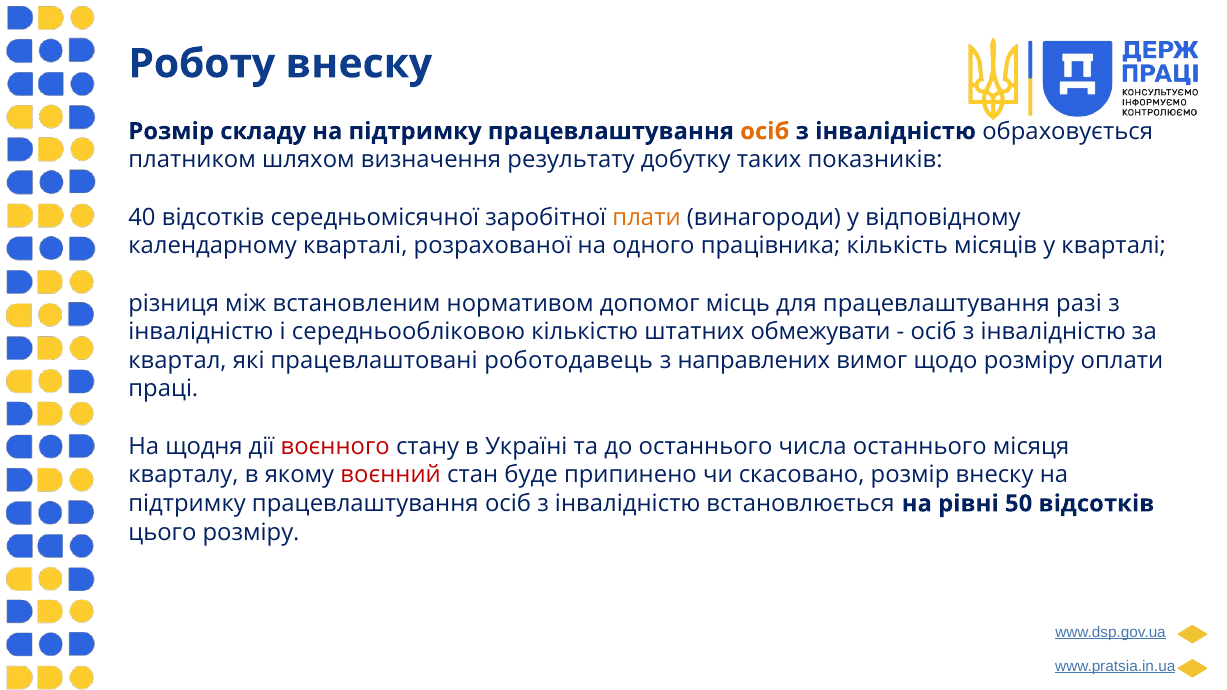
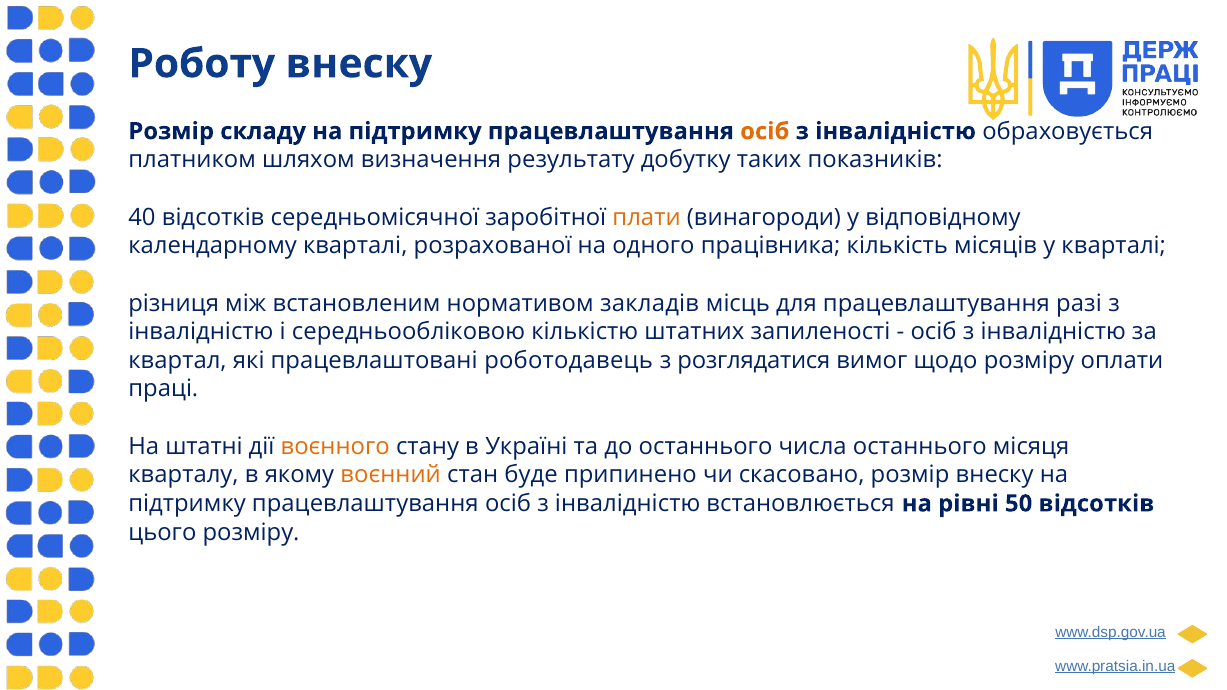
допомог: допомог -> закладів (650, 303)
обмежувати: обмежувати -> запиленості (821, 332)
направлених: направлених -> розглядатися (754, 361)
щодня: щодня -> штатні (204, 446)
воєнного colour: red -> orange (335, 446)
воєнний colour: red -> orange (391, 475)
